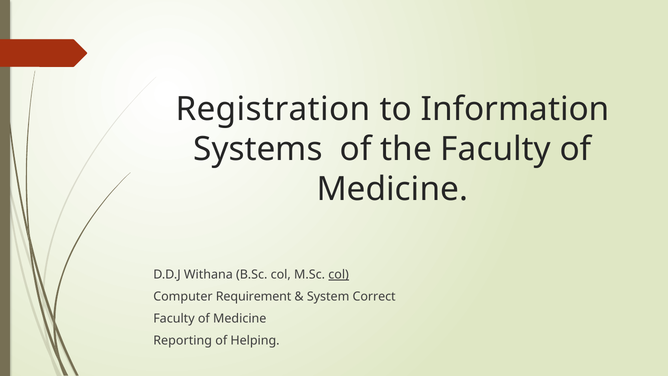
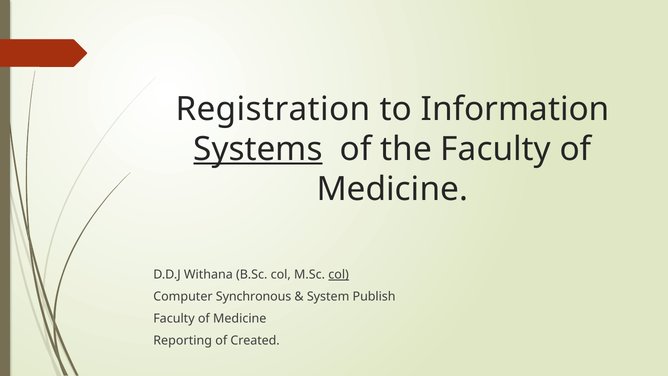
Systems underline: none -> present (258, 149)
Requirement: Requirement -> Synchronous (254, 296)
Correct: Correct -> Publish (374, 296)
Helping: Helping -> Created (255, 340)
